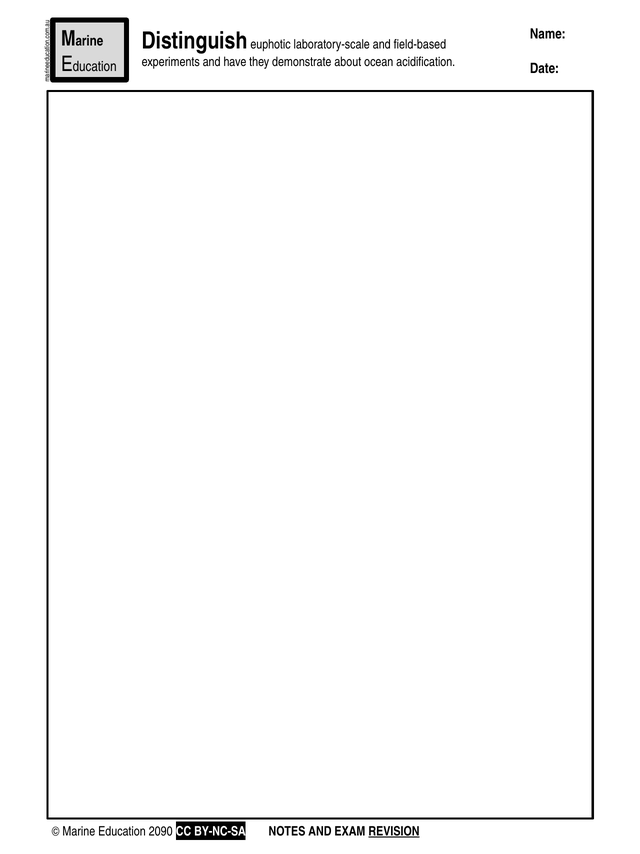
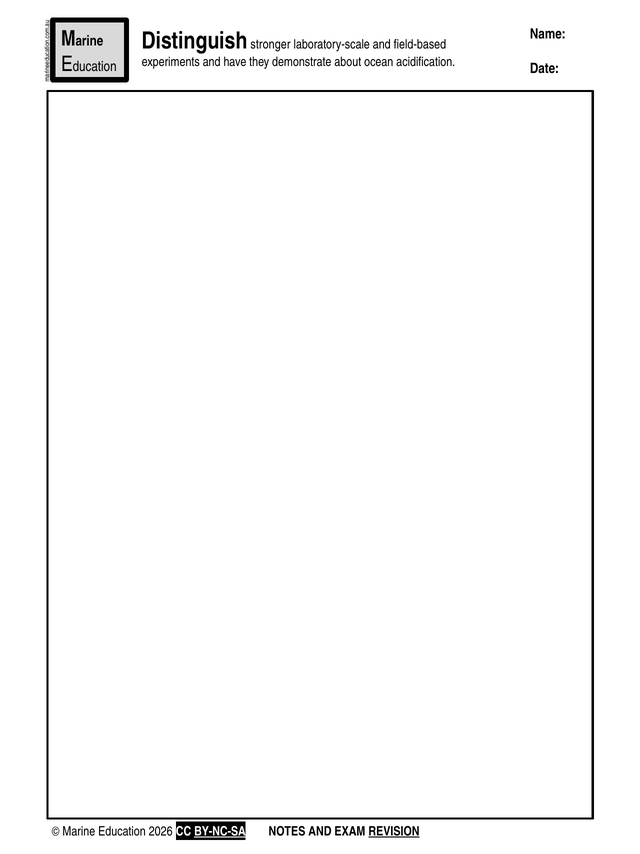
euphotic: euphotic -> stronger (270, 44)
2090: 2090 -> 2026 (161, 831)
BY-NC-SA underline: none -> present (220, 831)
